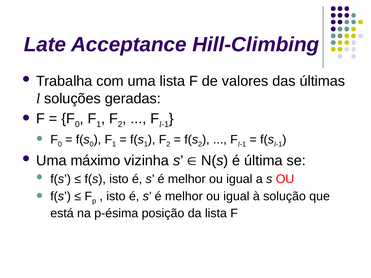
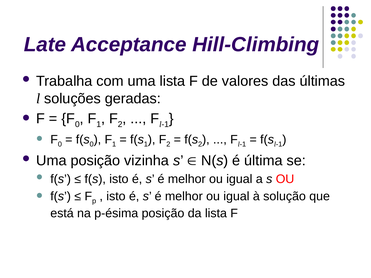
Uma máximo: máximo -> posição (95, 161)
